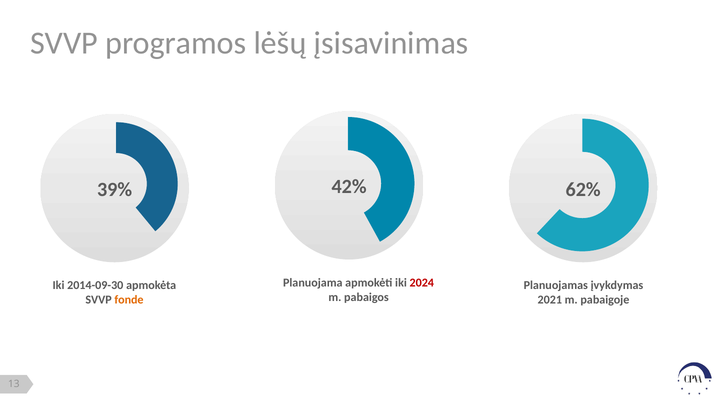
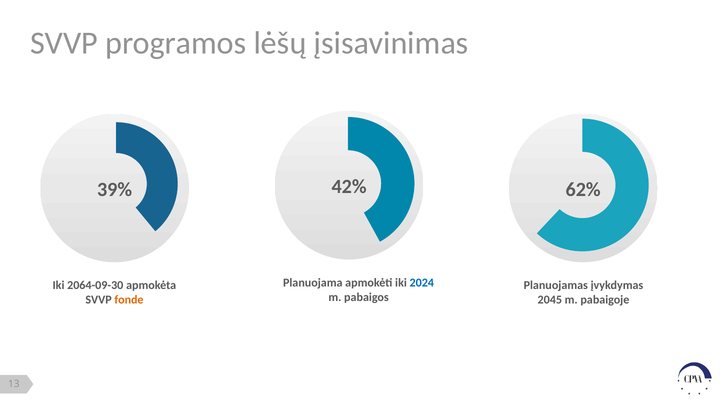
2024 colour: red -> blue (422, 283)
2014-09-30: 2014-09-30 -> 2064-09-30 (95, 286)
2021: 2021 -> 2045 (550, 300)
